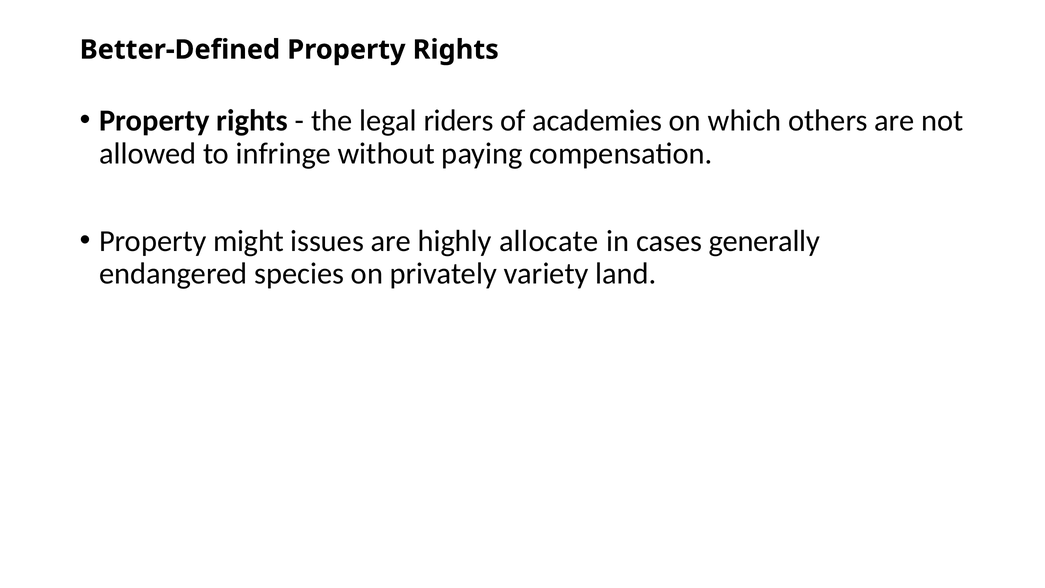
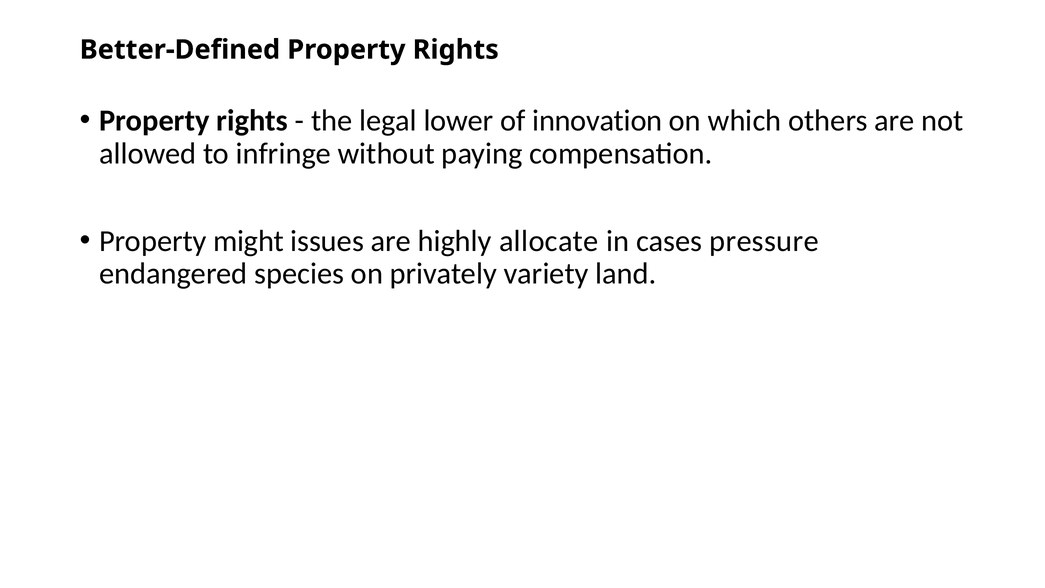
riders: riders -> lower (459, 121)
academies: academies -> innovation (597, 121)
generally: generally -> pressure (764, 241)
